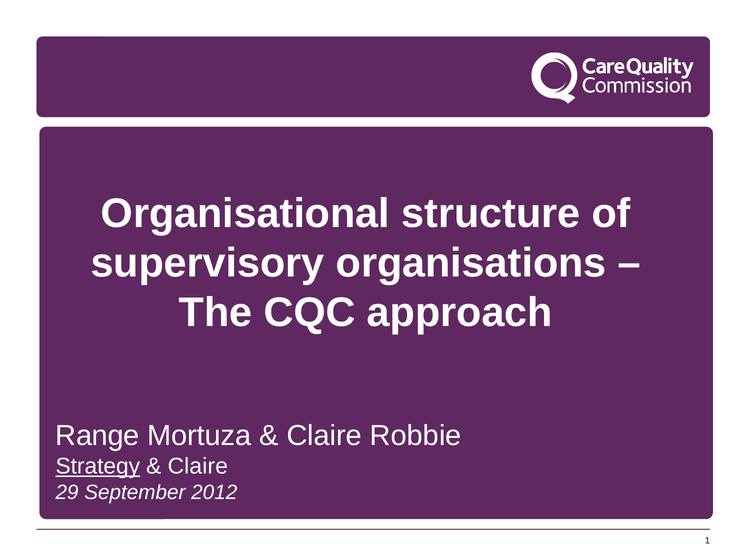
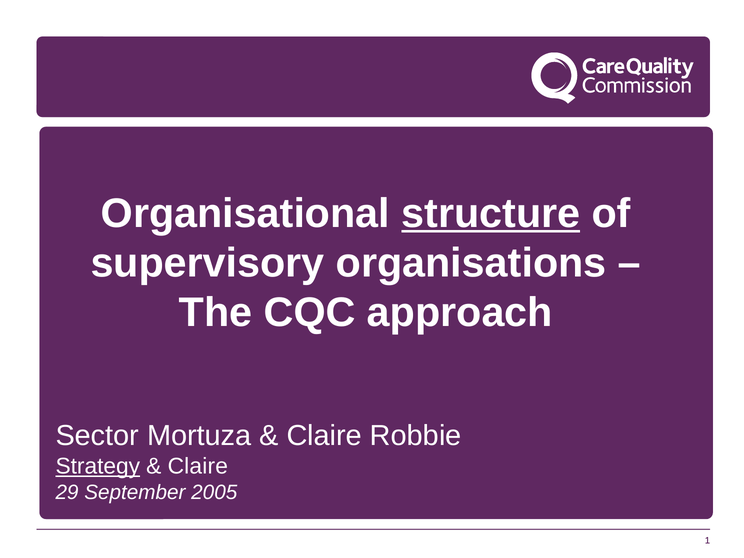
structure underline: none -> present (491, 214)
Range: Range -> Sector (97, 436)
2012: 2012 -> 2005 (214, 492)
